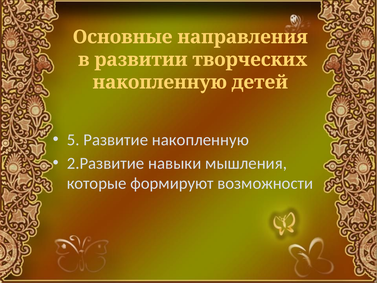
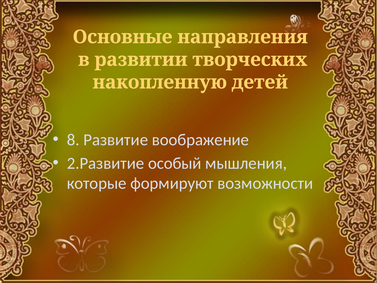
5: 5 -> 8 (73, 140)
Развитие накопленную: накопленную -> воображение (200, 140)
навыки: навыки -> особый (175, 163)
